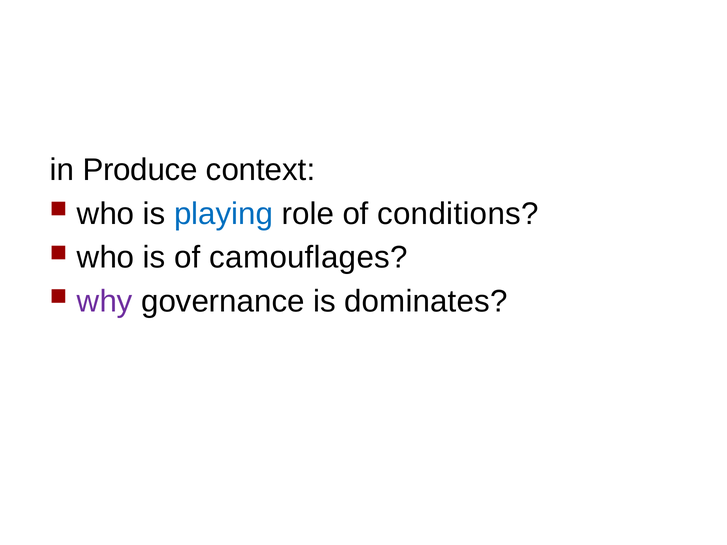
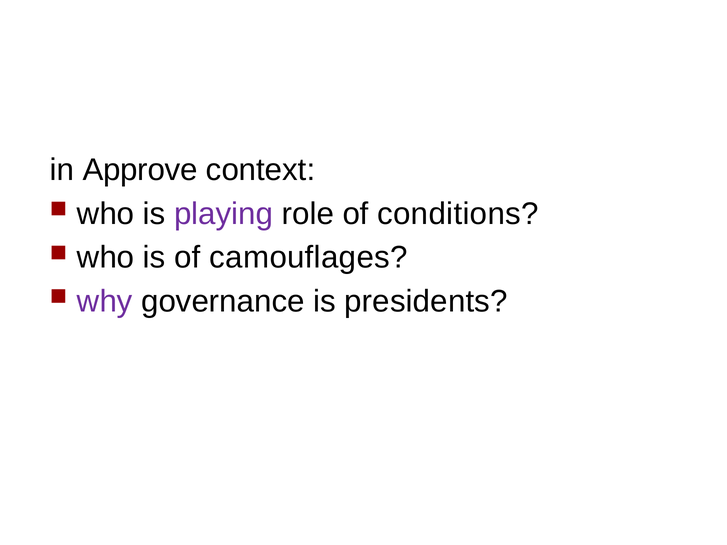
Produce: Produce -> Approve (140, 170)
playing colour: blue -> purple (224, 214)
dominates: dominates -> presidents (426, 302)
